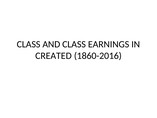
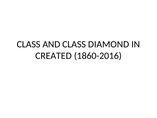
EARNINGS: EARNINGS -> DIAMOND (109, 44)
